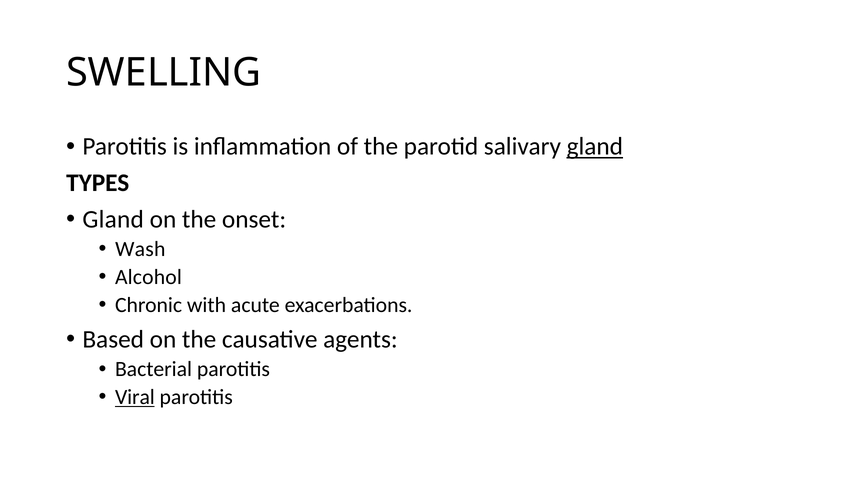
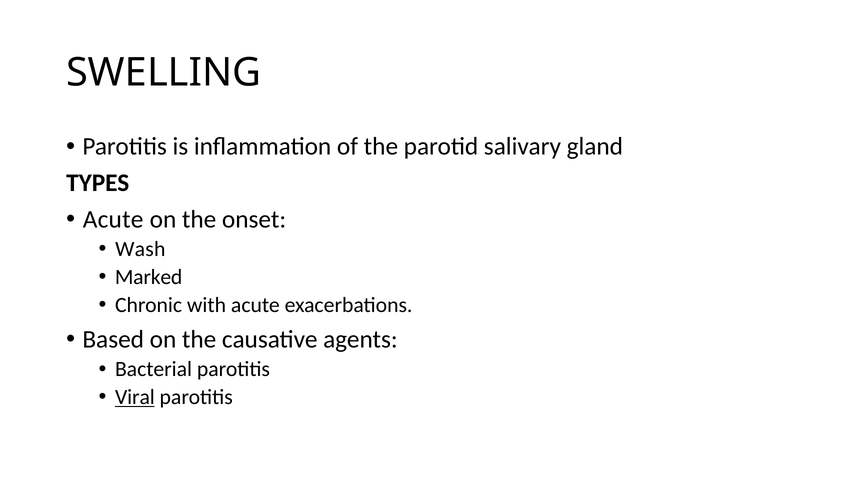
gland underline: present -> none (595, 147)
Gland: Gland -> Acute (113, 219)
Alcohol: Alcohol -> Marked (149, 277)
